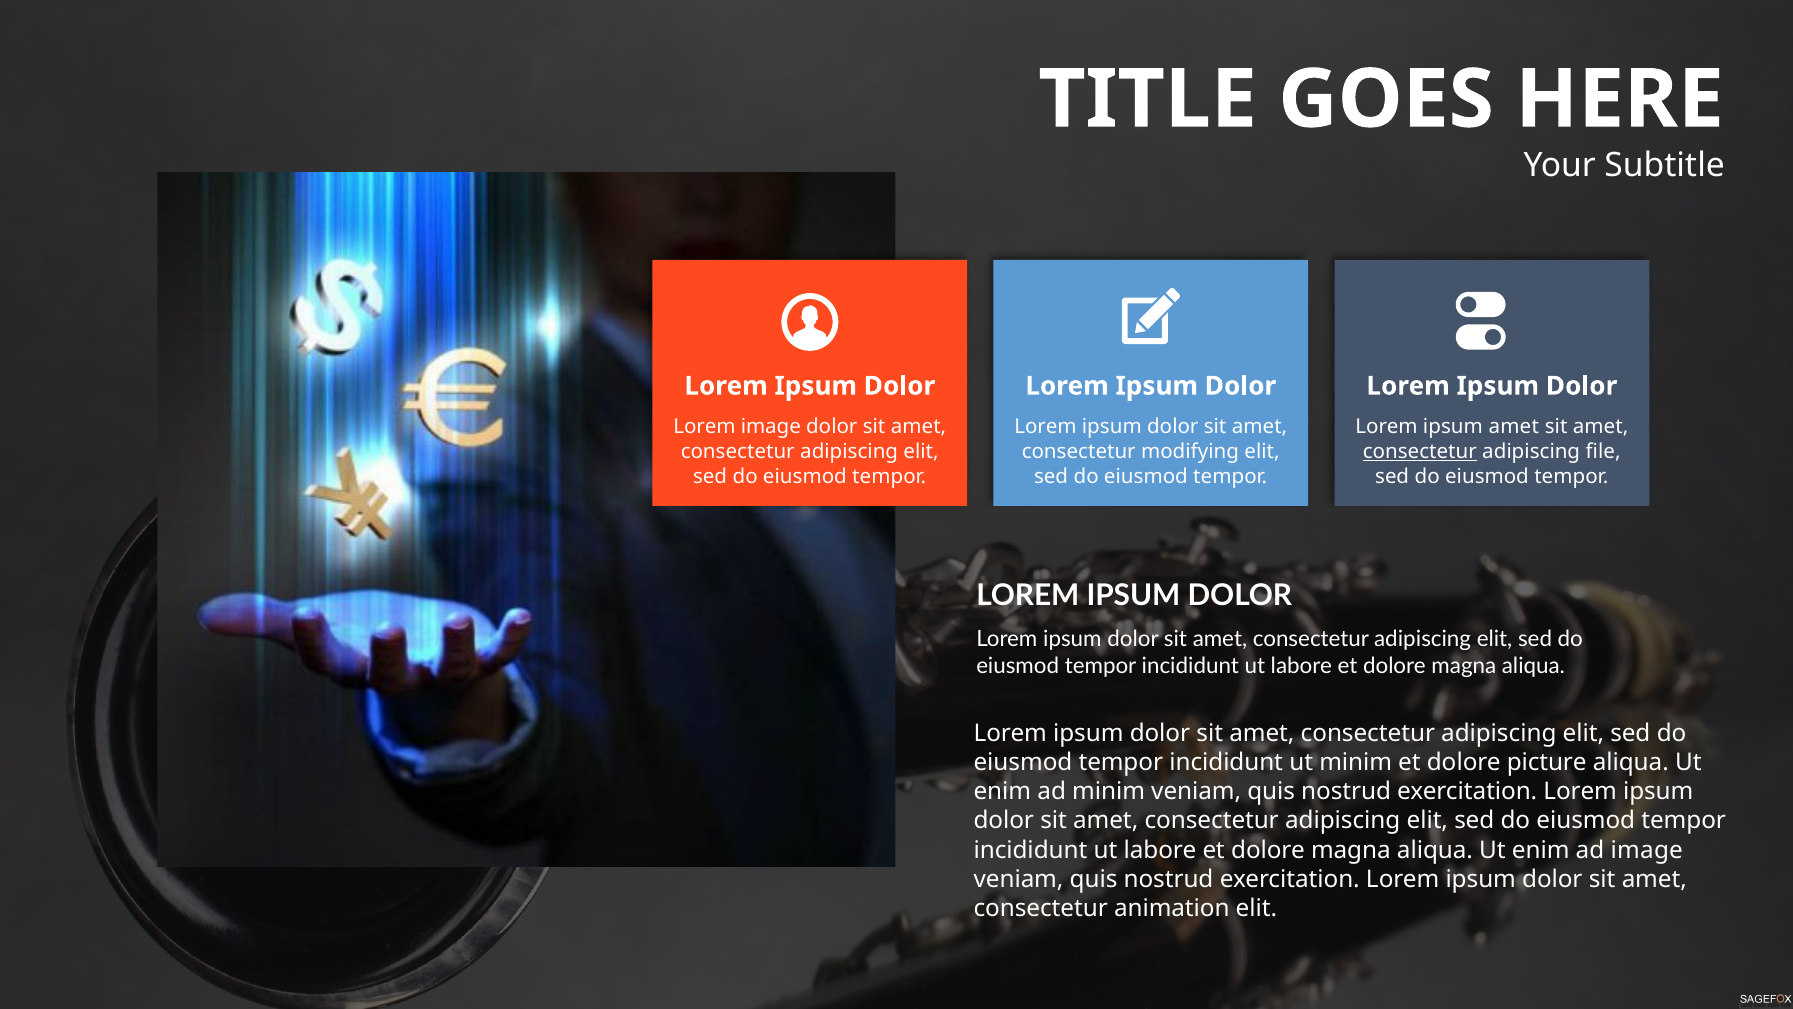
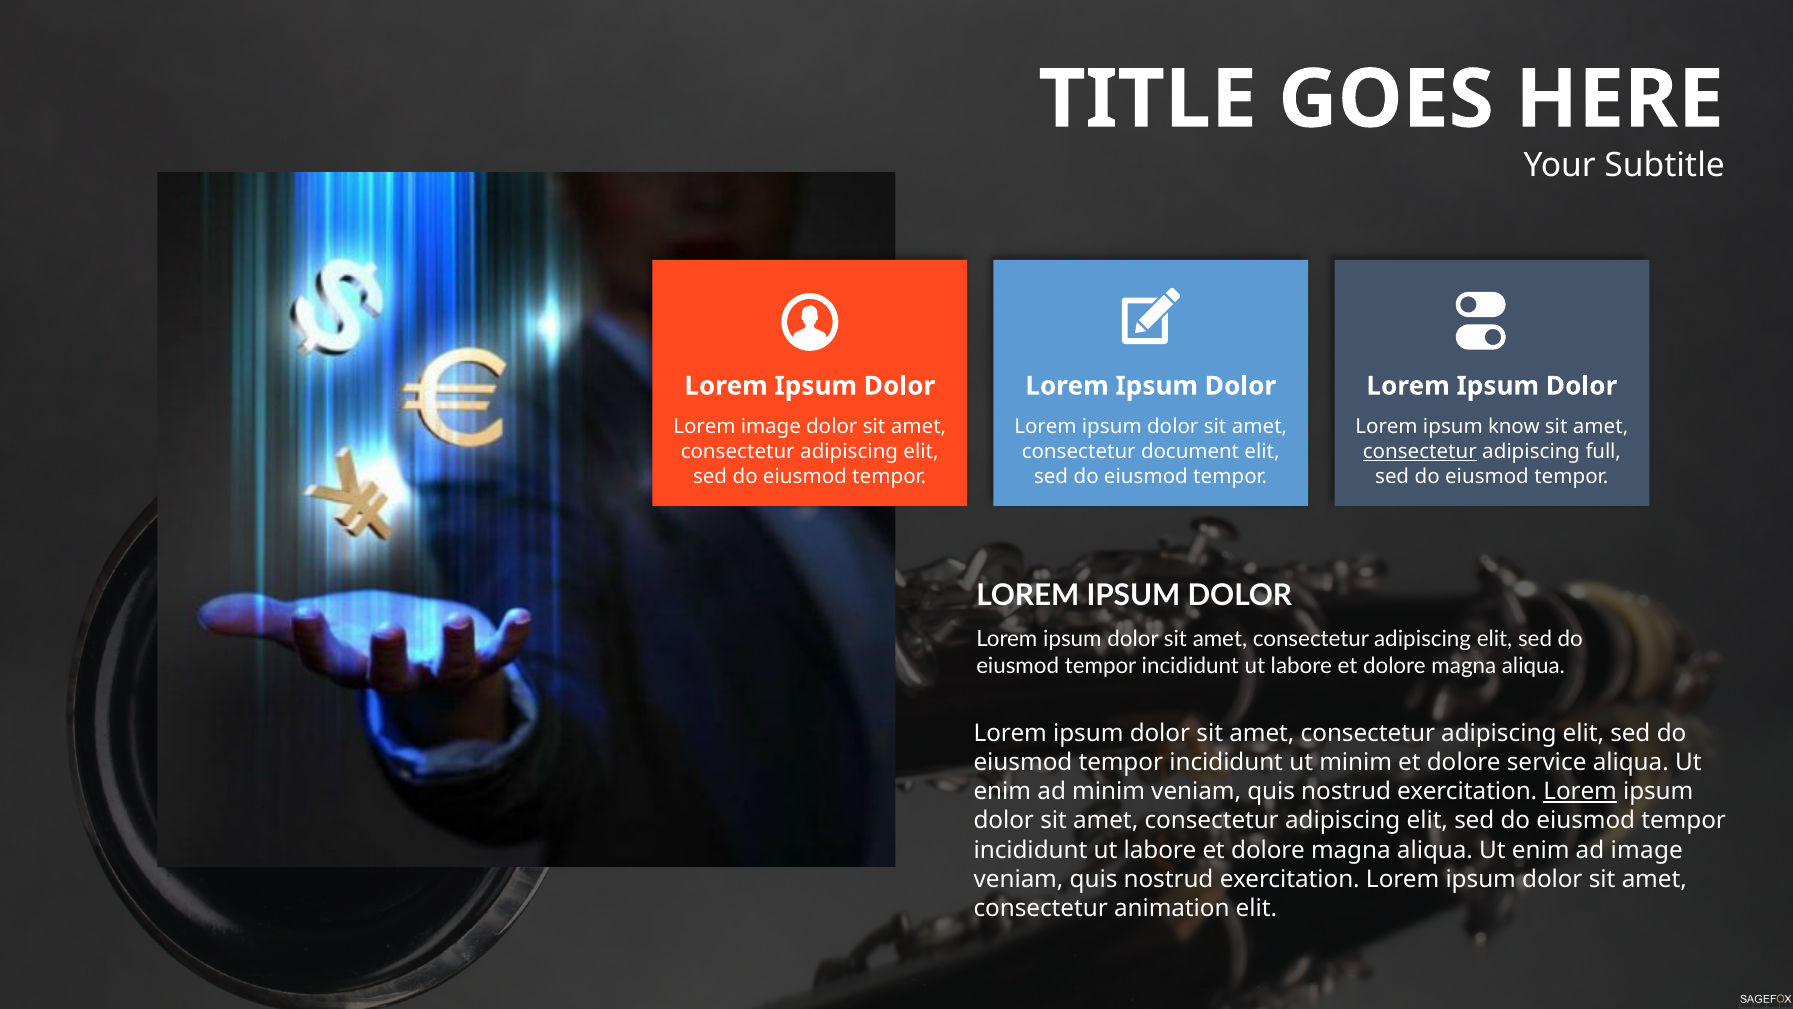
ipsum amet: amet -> know (1514, 427)
modifying: modifying -> document (1190, 452)
file: file -> full (1603, 452)
picture: picture -> service (1547, 762)
Lorem underline: none -> present (1580, 791)
